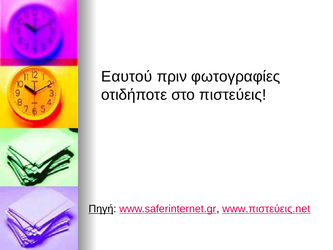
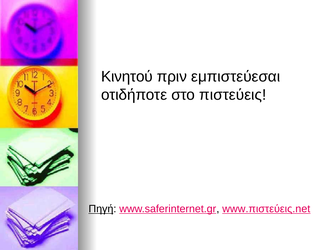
Εαυτού: Εαυτού -> Κινητού (127, 76)
φωτογραφίες: φωτογραφίες -> εμπιστεύεσαι (236, 76)
